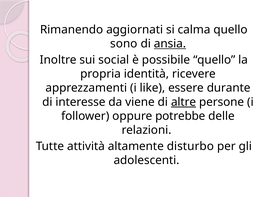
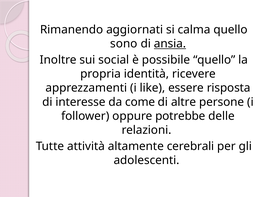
durante: durante -> risposta (229, 88)
viene: viene -> come (140, 102)
altre underline: present -> none (184, 102)
disturbo: disturbo -> cerebrali (191, 146)
